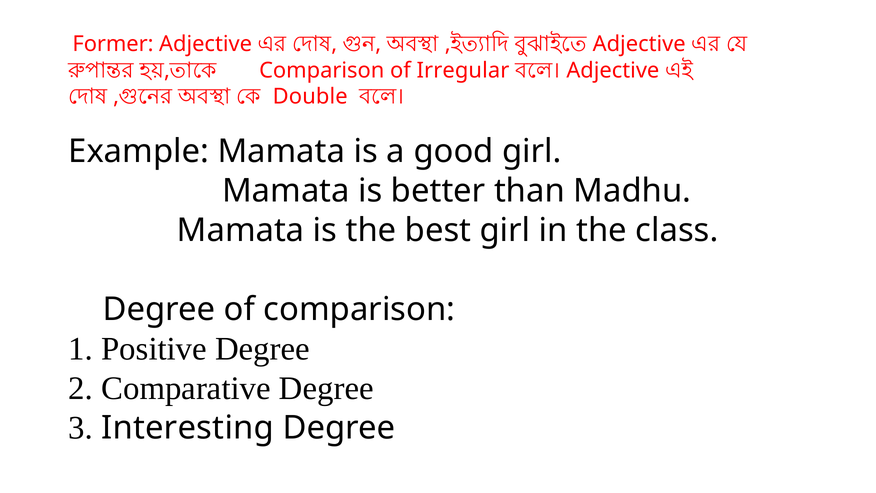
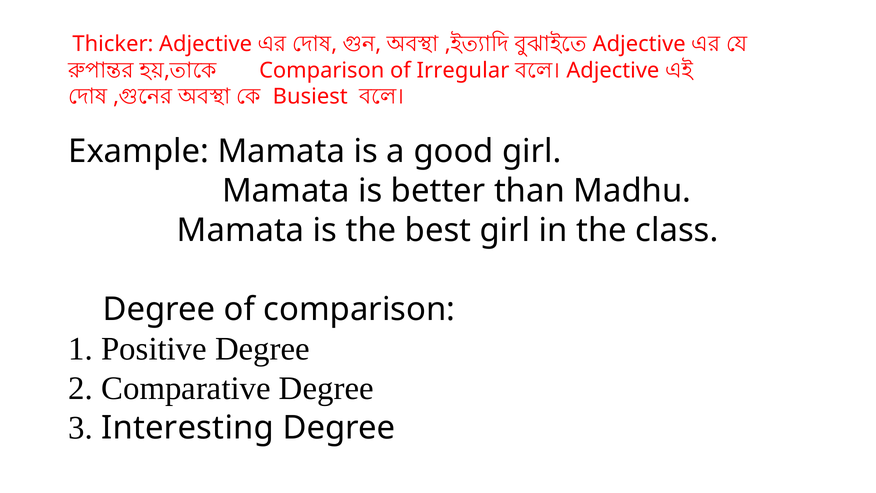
Former: Former -> Thicker (113, 44)
Double: Double -> Busiest (310, 97)
